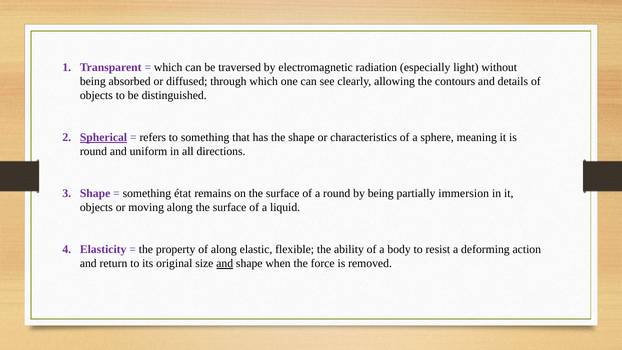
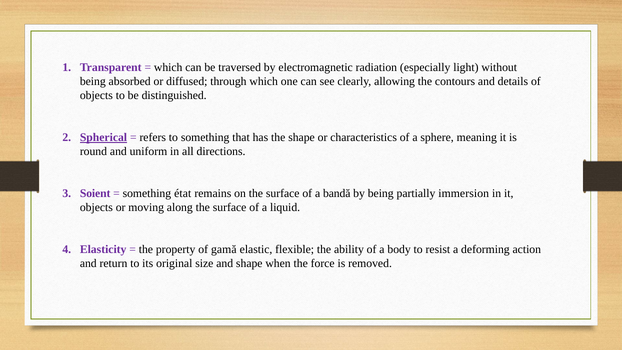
Shape: Shape -> Soient (95, 193)
a round: round -> bandă (337, 193)
of along: along -> gamă (224, 249)
and underline: present -> none (225, 263)
